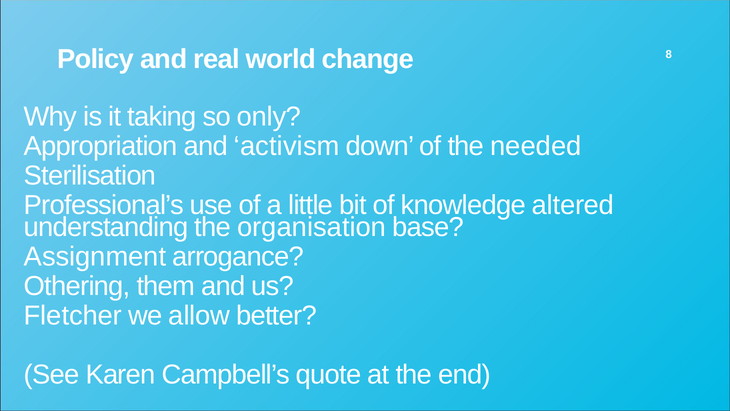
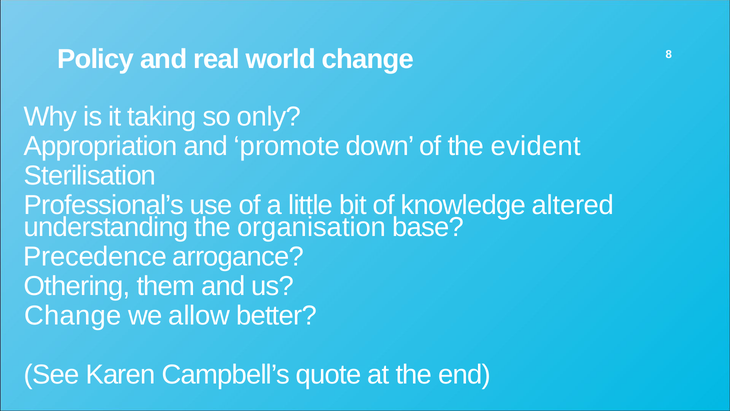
activism: activism -> promote (287, 146)
needed: needed -> evident (536, 146)
Assignment: Assignment -> Precedence (95, 257)
Fletcher: Fletcher -> Change (73, 315)
